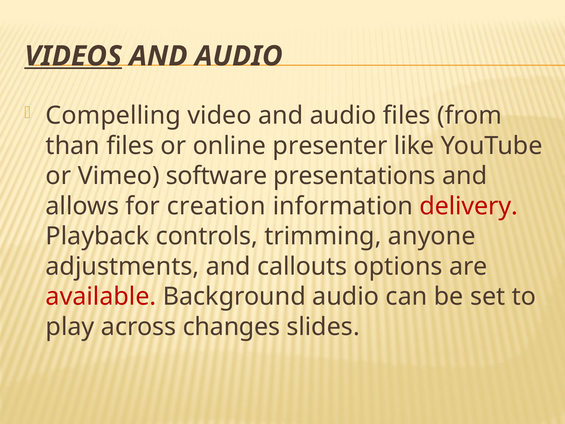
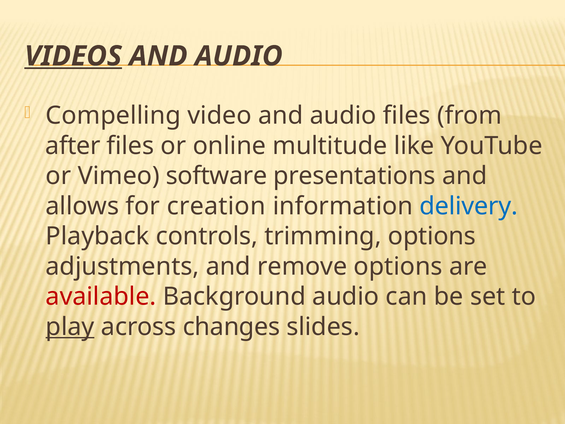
than: than -> after (73, 146)
presenter: presenter -> multitude (330, 146)
delivery colour: red -> blue (469, 206)
trimming anyone: anyone -> options (432, 236)
callouts: callouts -> remove (302, 266)
play underline: none -> present (70, 327)
